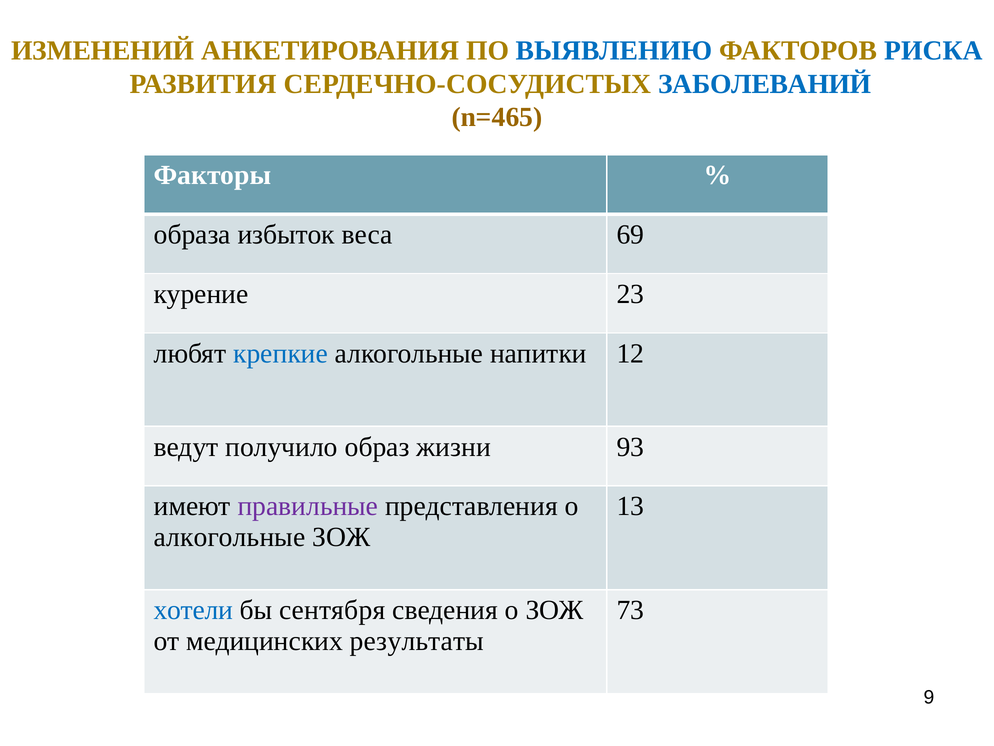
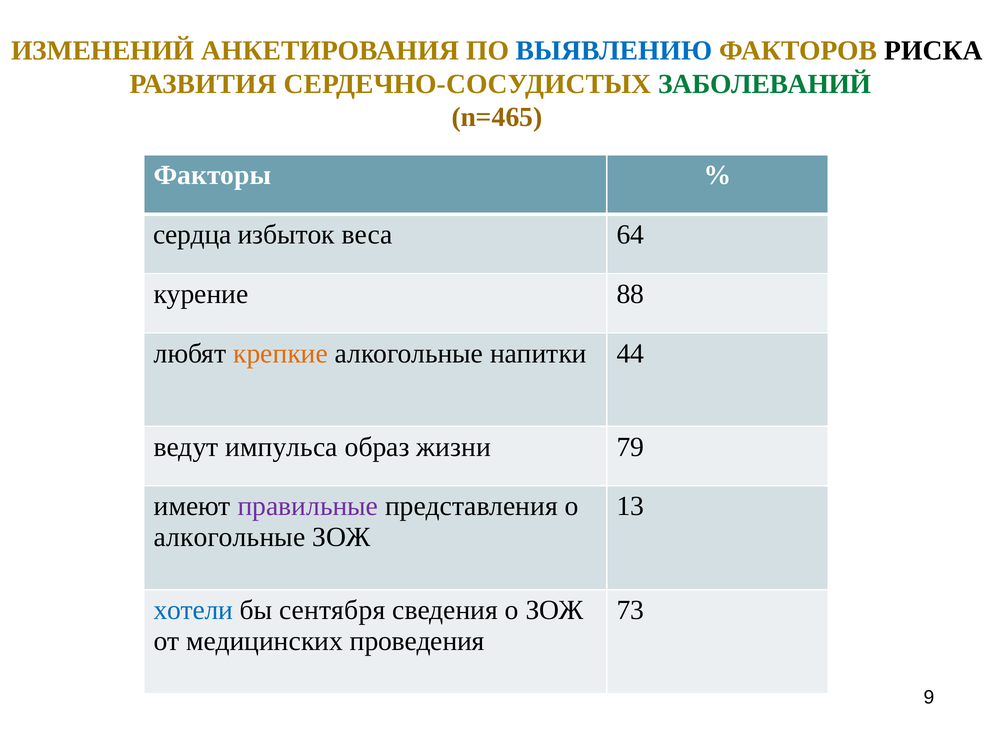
РИСКА colour: blue -> black (933, 51)
ЗАБОЛЕВАНИЙ colour: blue -> green (765, 84)
образа: образа -> сердца (192, 234)
69: 69 -> 64 (630, 234)
23: 23 -> 88 (630, 294)
крепкие colour: blue -> orange (281, 353)
12: 12 -> 44 (630, 353)
получило: получило -> импульса (281, 447)
93: 93 -> 79 (630, 447)
результаты: результаты -> проведения (417, 640)
